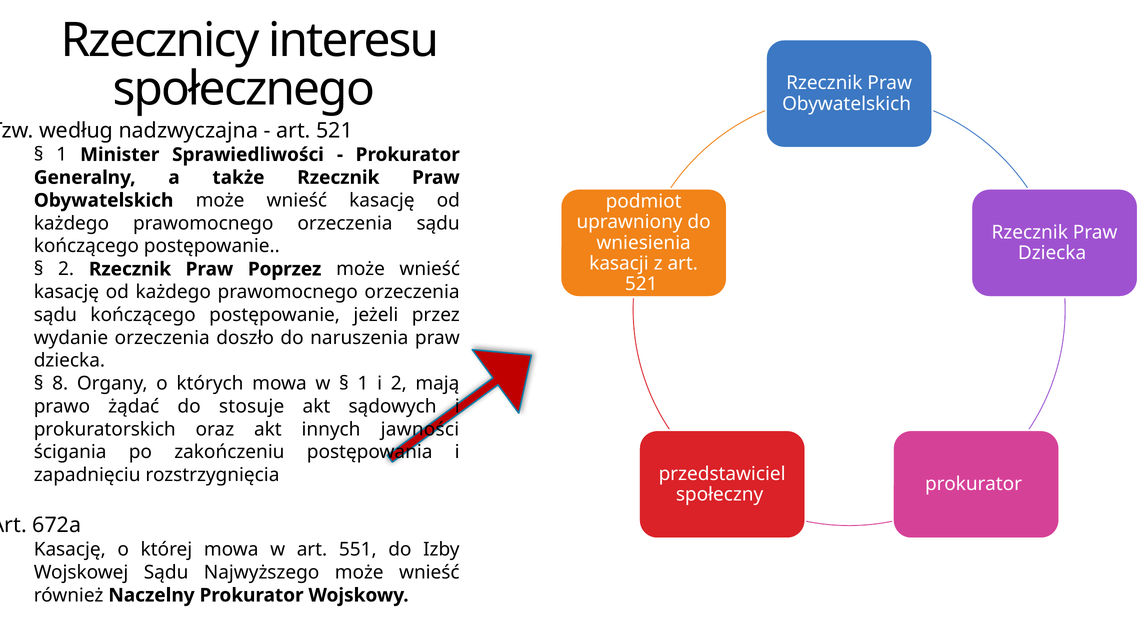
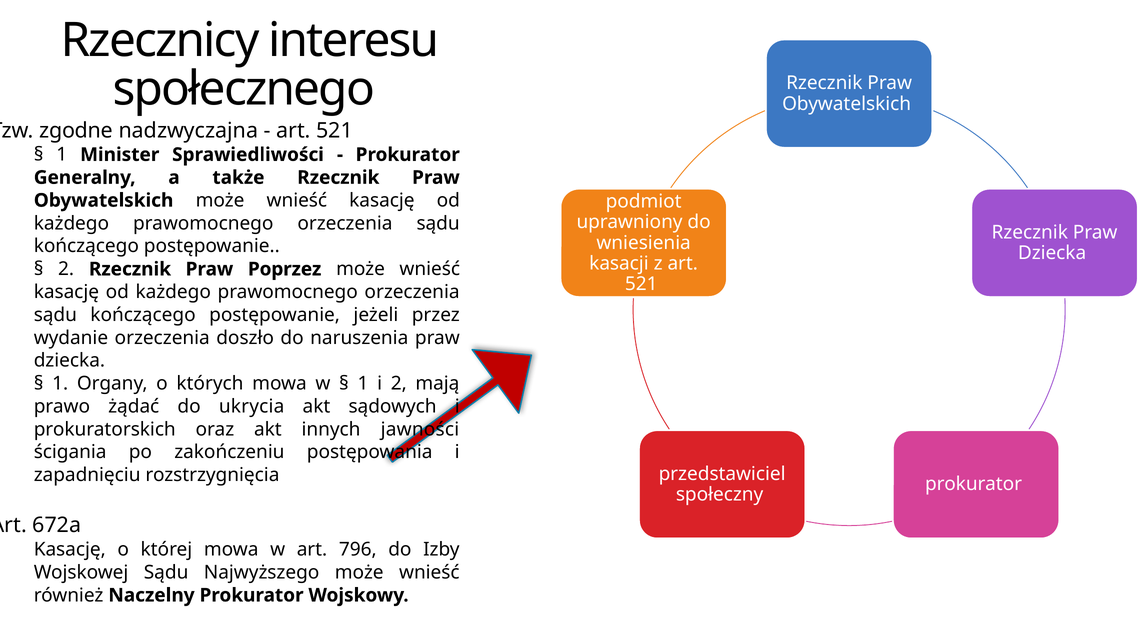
według: według -> zgodne (76, 131)
8: 8 -> 1 (60, 384)
stosuje: stosuje -> ukrycia (252, 406)
551: 551 -> 796 (358, 550)
